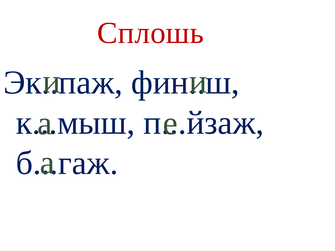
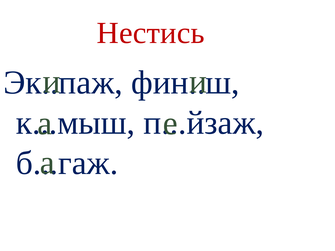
Сплошь: Сплошь -> Нестись (151, 33)
